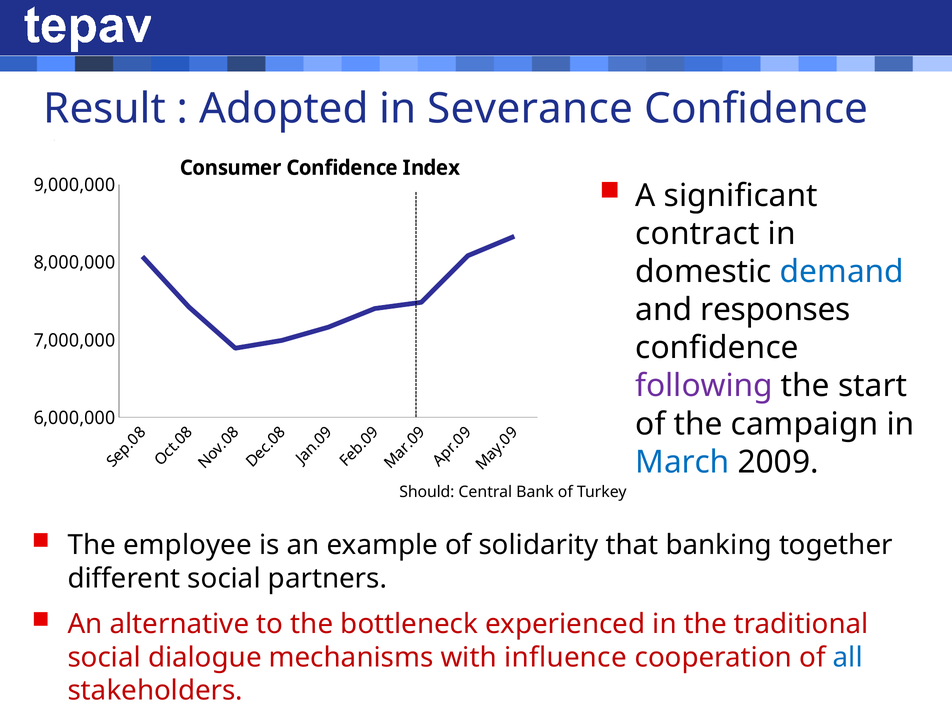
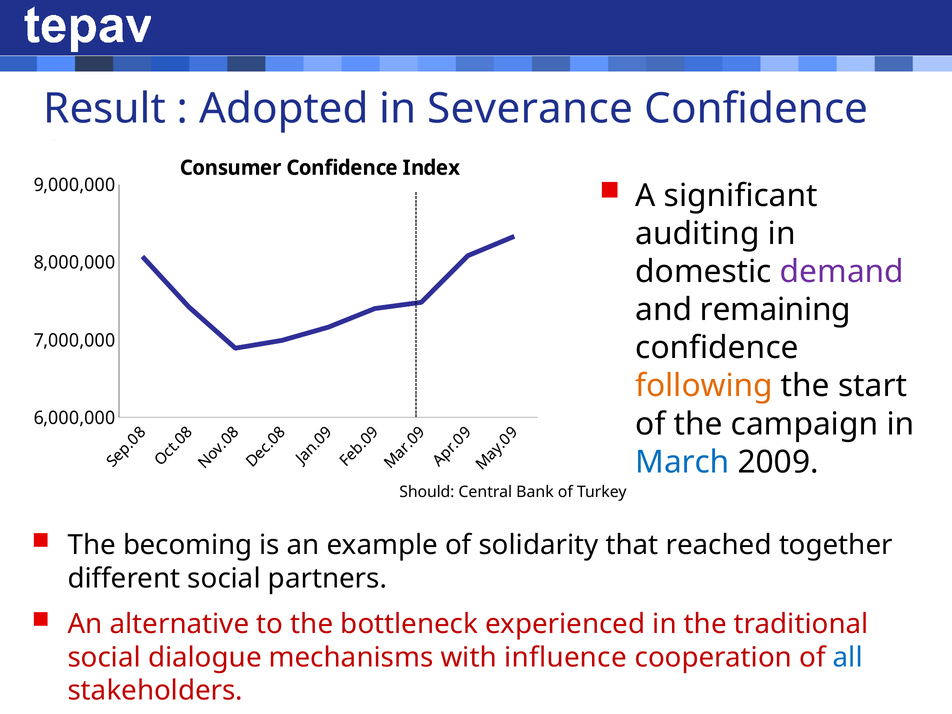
contract: contract -> auditing (698, 234)
demand colour: blue -> purple (842, 272)
responses: responses -> remaining (775, 310)
following colour: purple -> orange (704, 386)
employee: employee -> becoming (188, 545)
banking: banking -> reached (719, 545)
